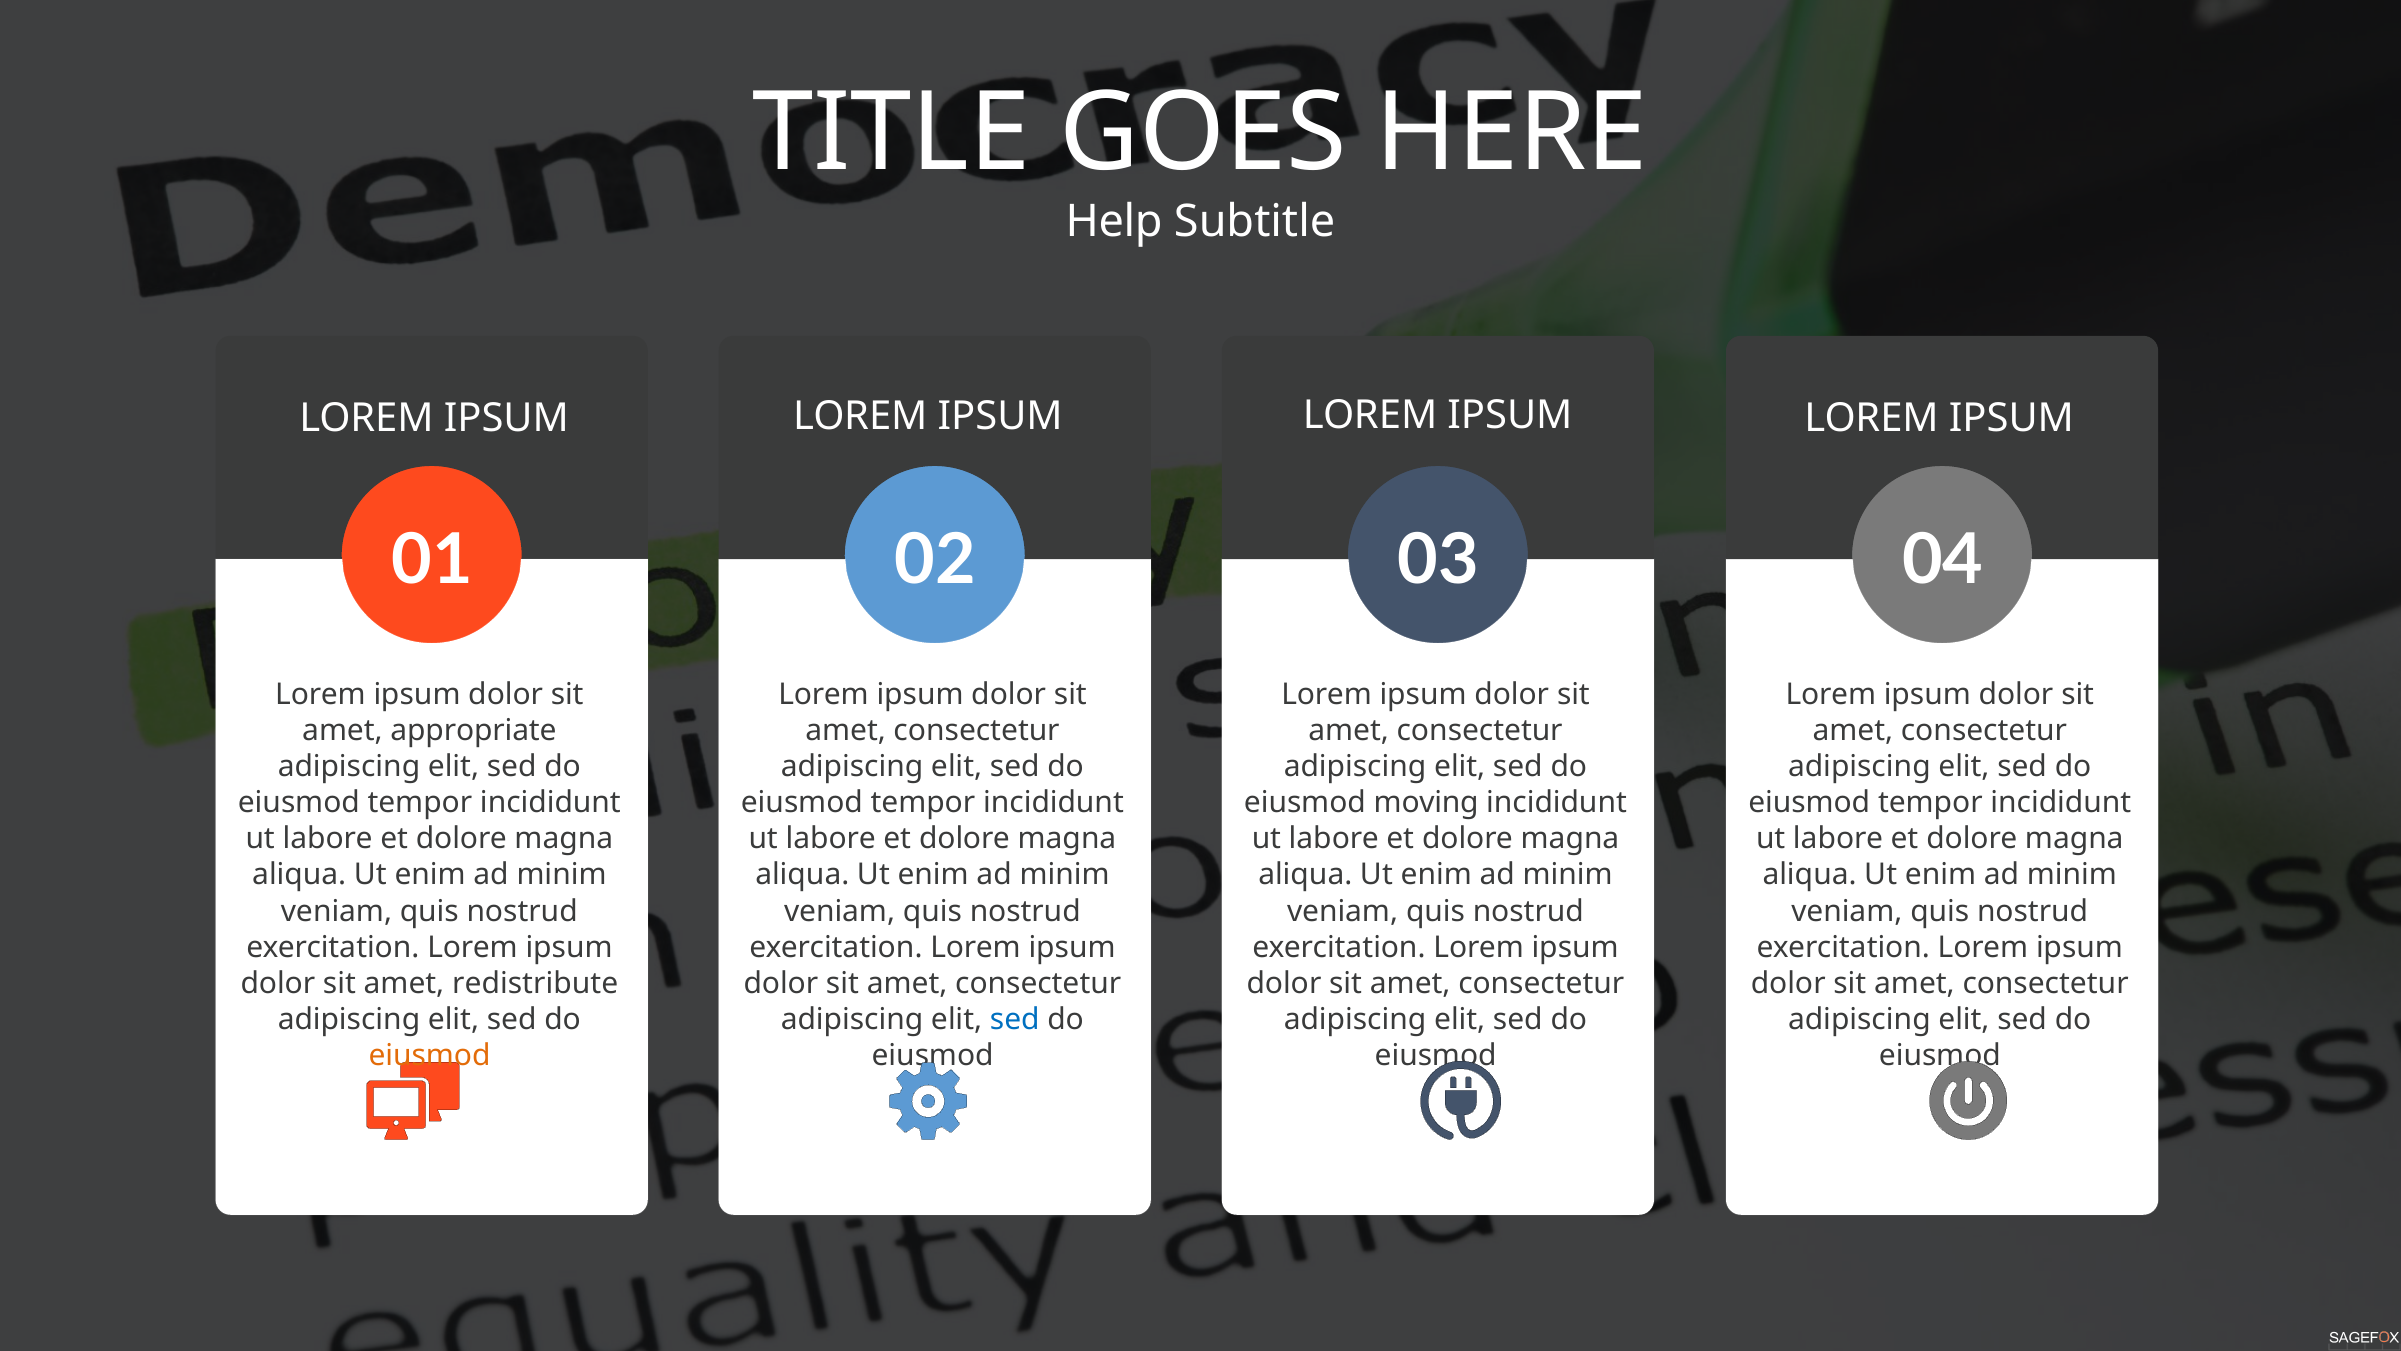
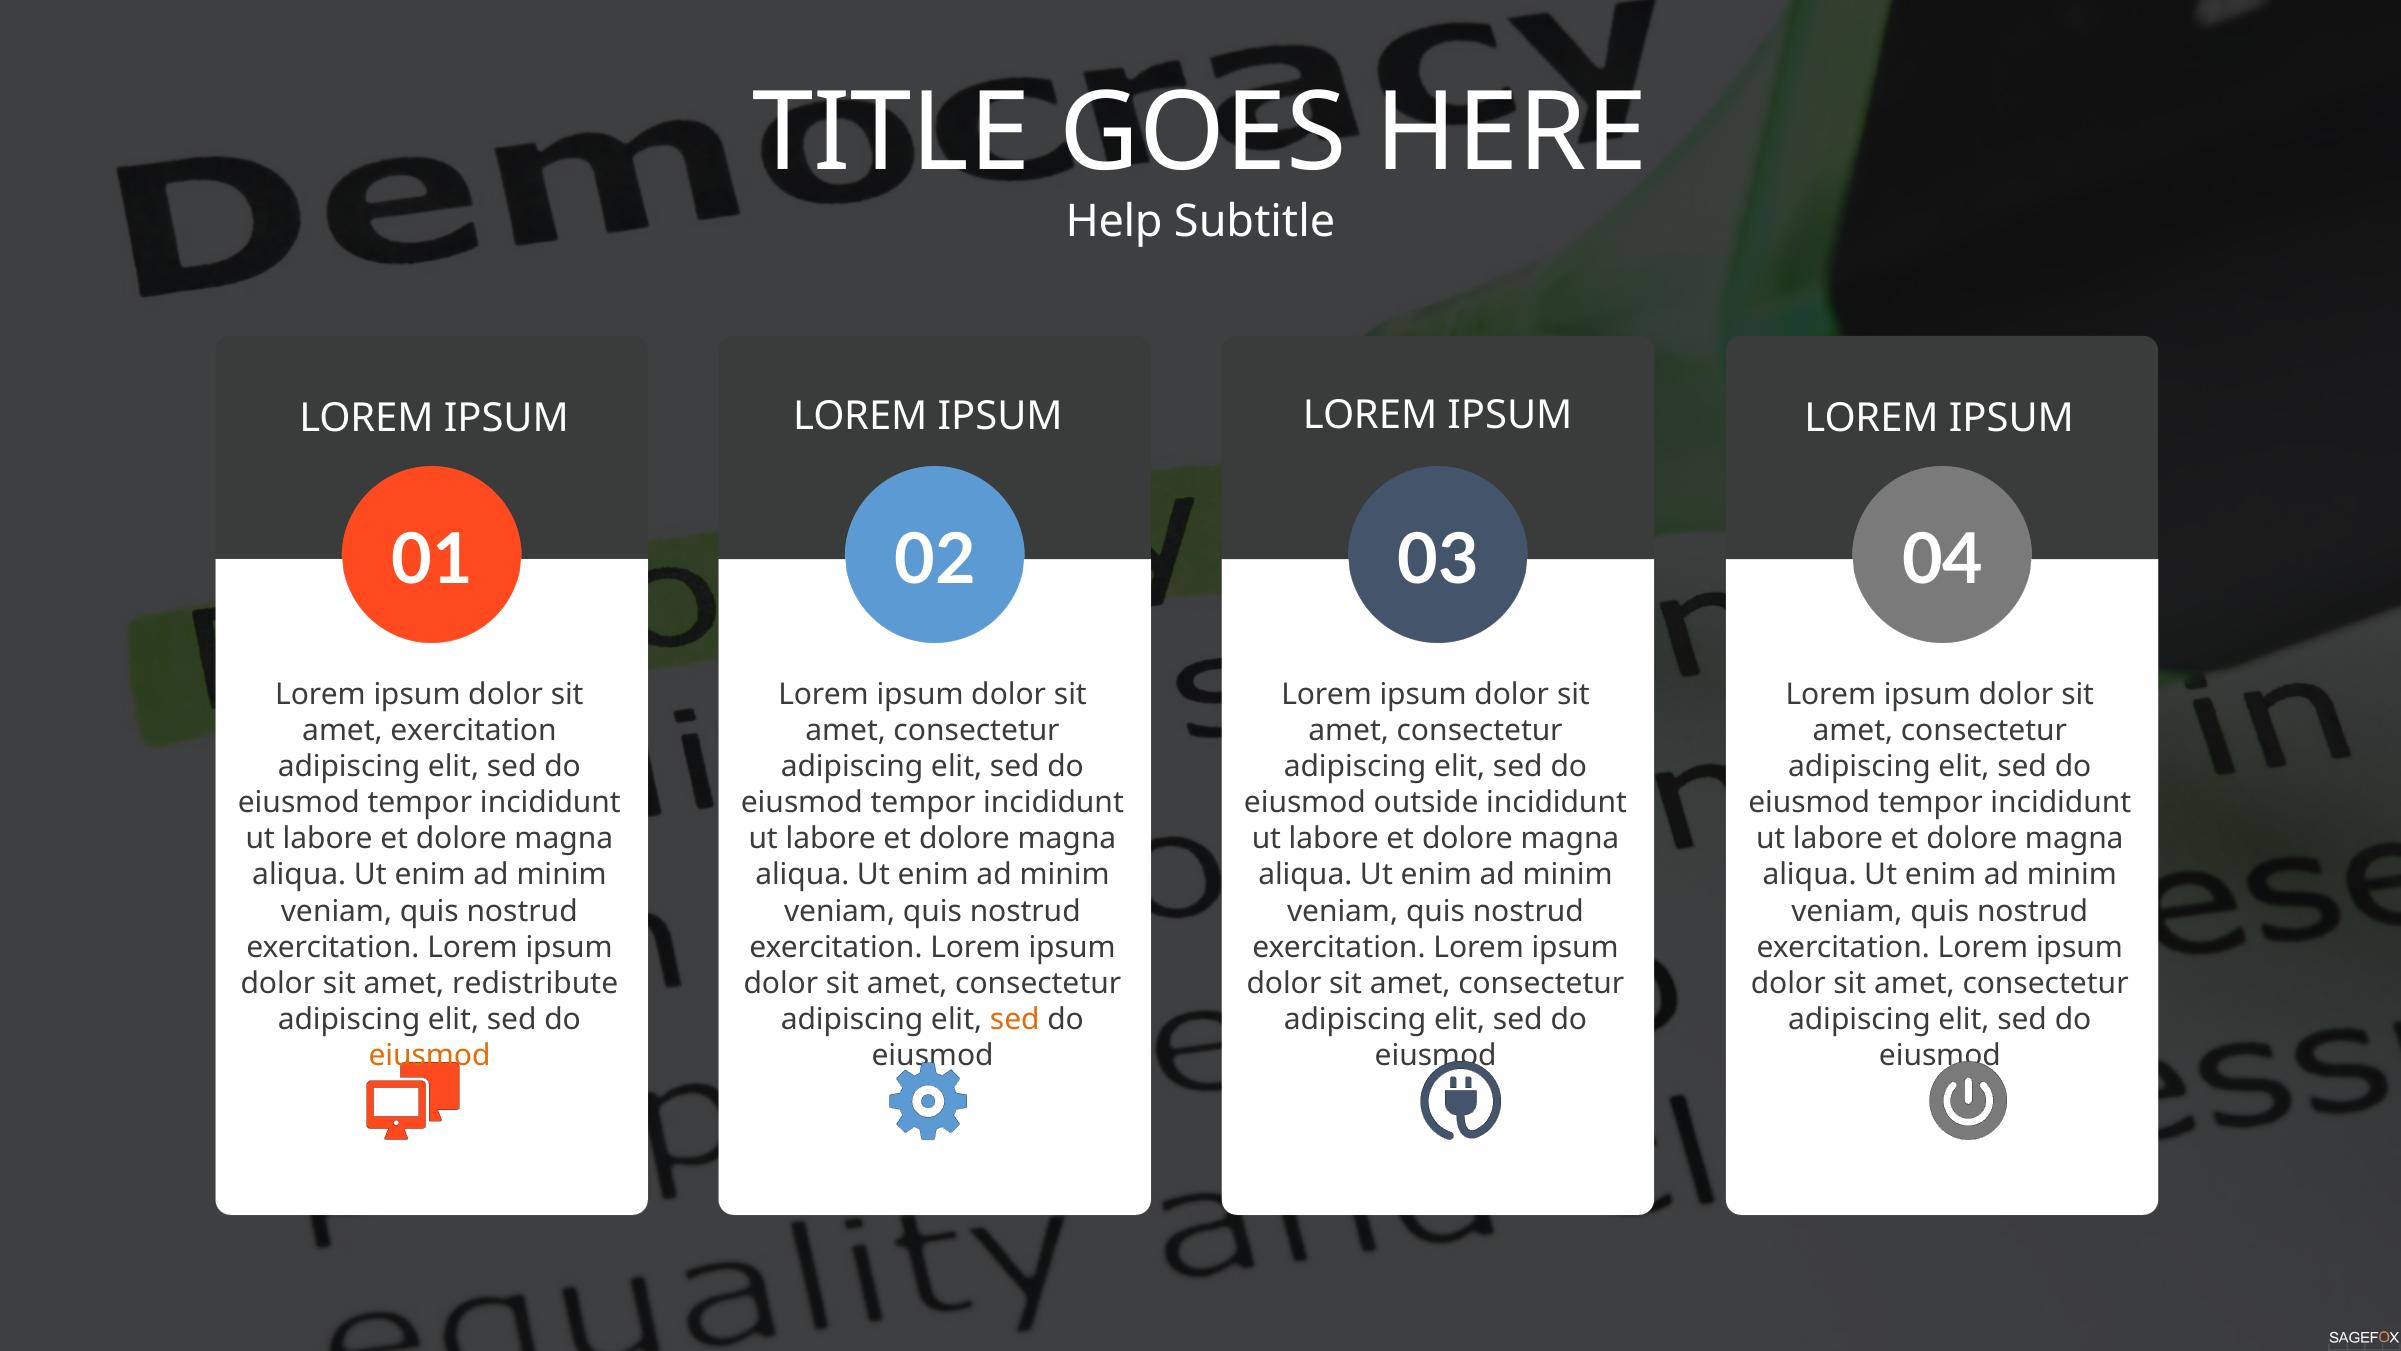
amet appropriate: appropriate -> exercitation (473, 731)
moving: moving -> outside (1426, 803)
sed colour: blue -> orange (1015, 1019)
